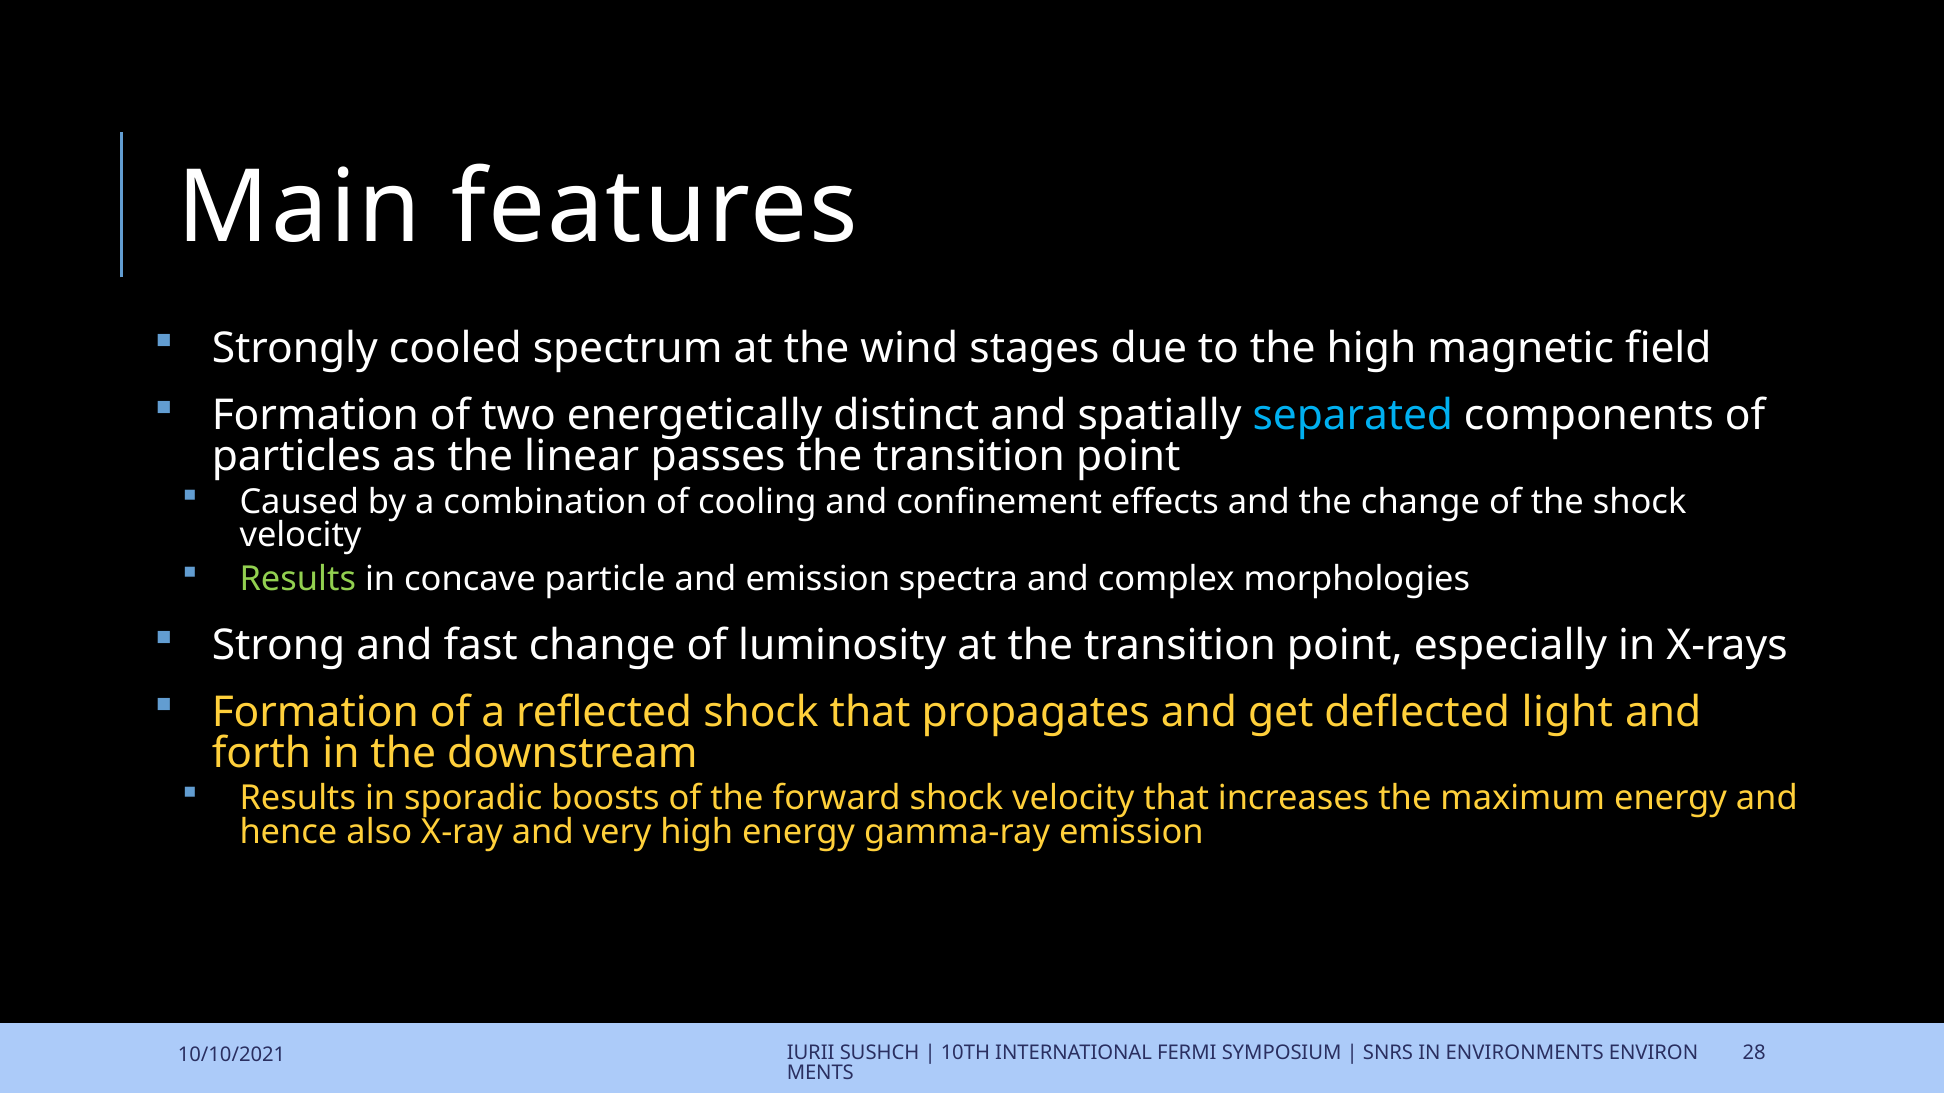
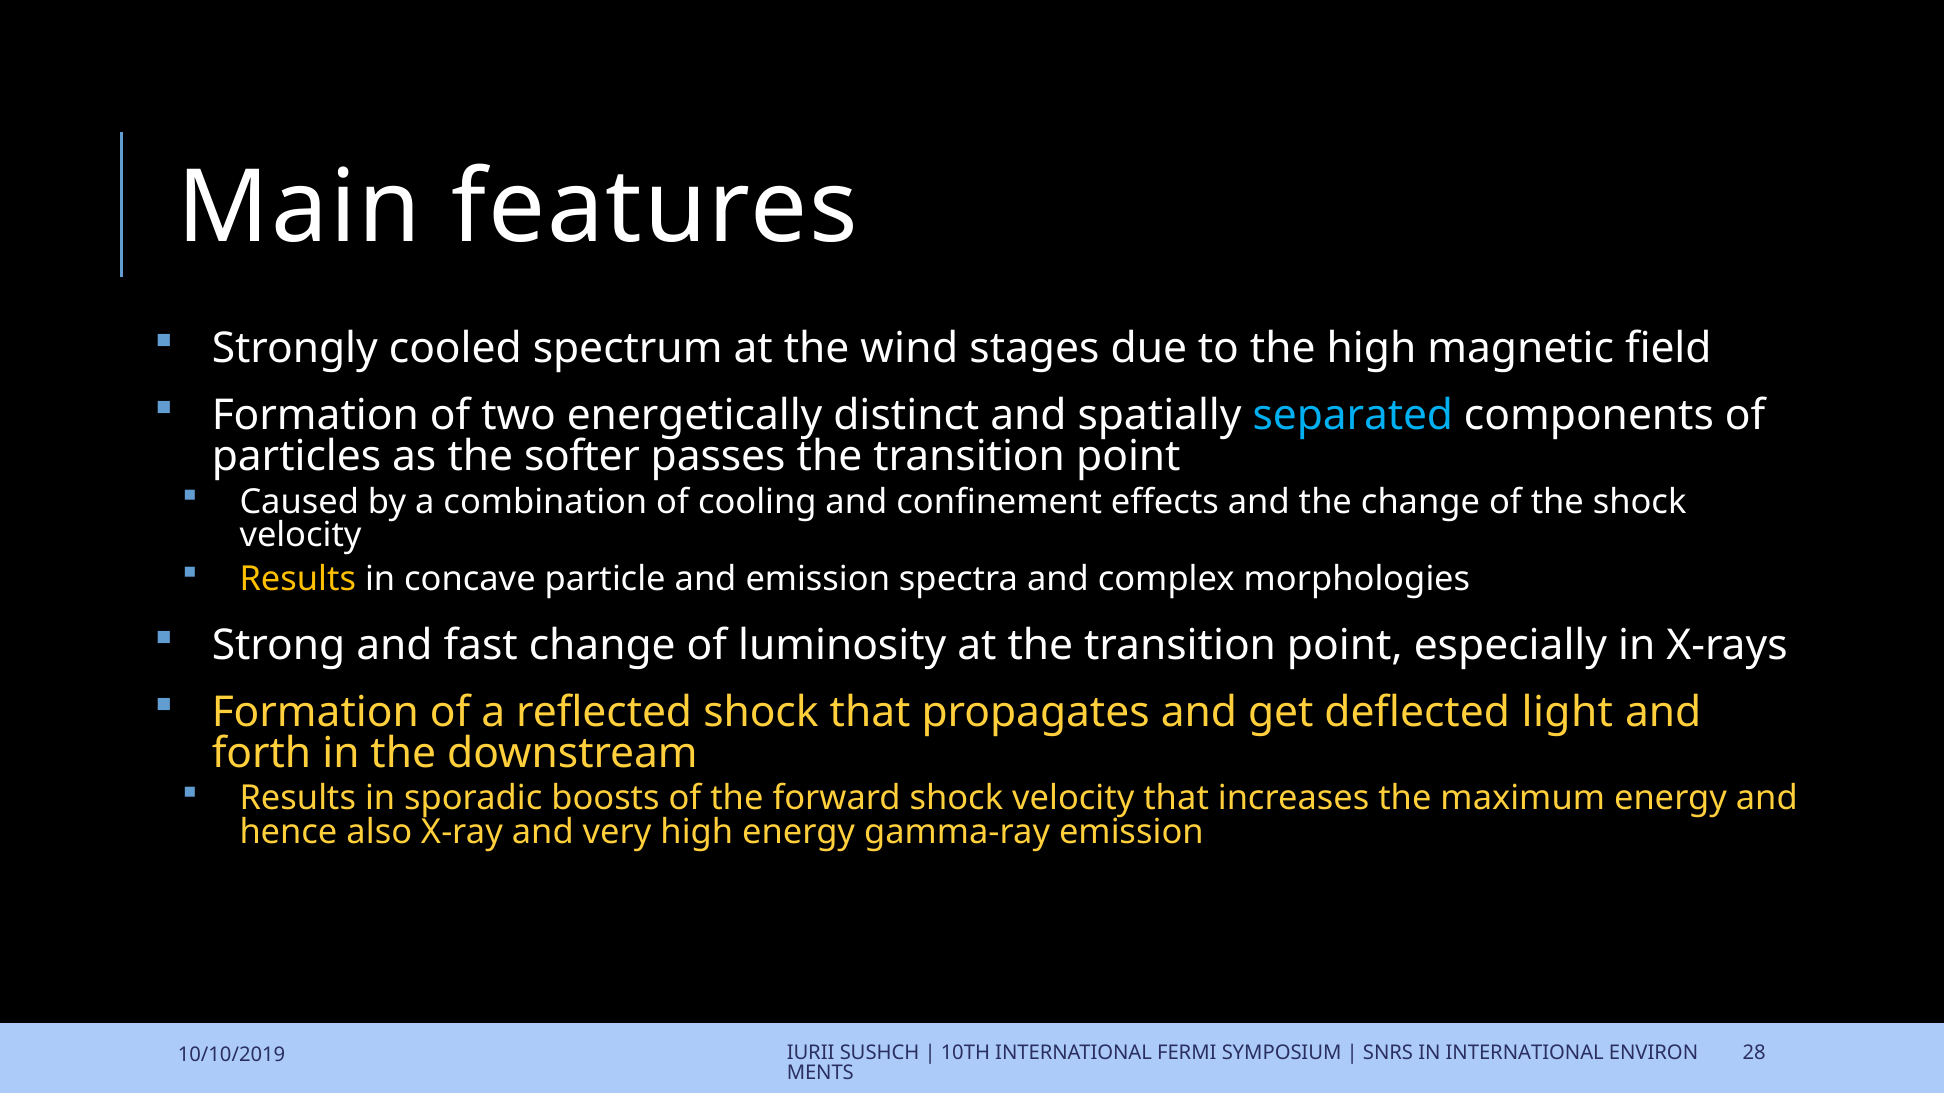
linear: linear -> softer (582, 457)
Results colour: light green -> yellow (298, 580)
IN ENVIRONMENTS: ENVIRONMENTS -> INTERNATIONAL (1525, 1053)
10/10/2021: 10/10/2021 -> 10/10/2019 (232, 1055)
